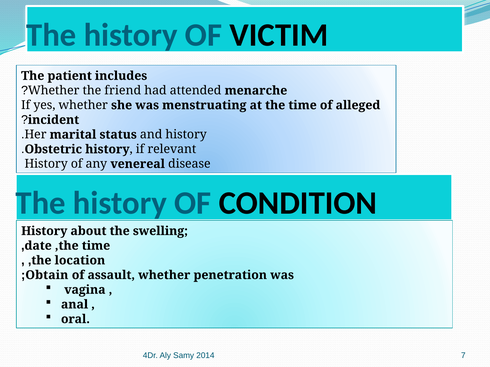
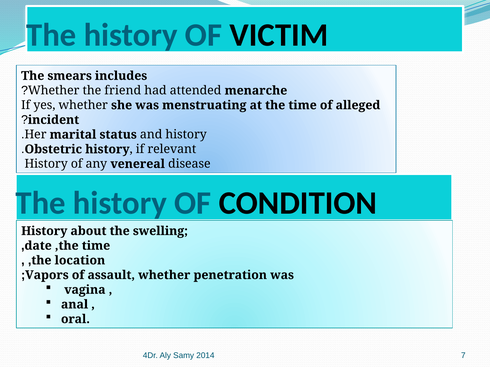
patient: patient -> smears (70, 76)
Obtain: Obtain -> Vapors (47, 275)
